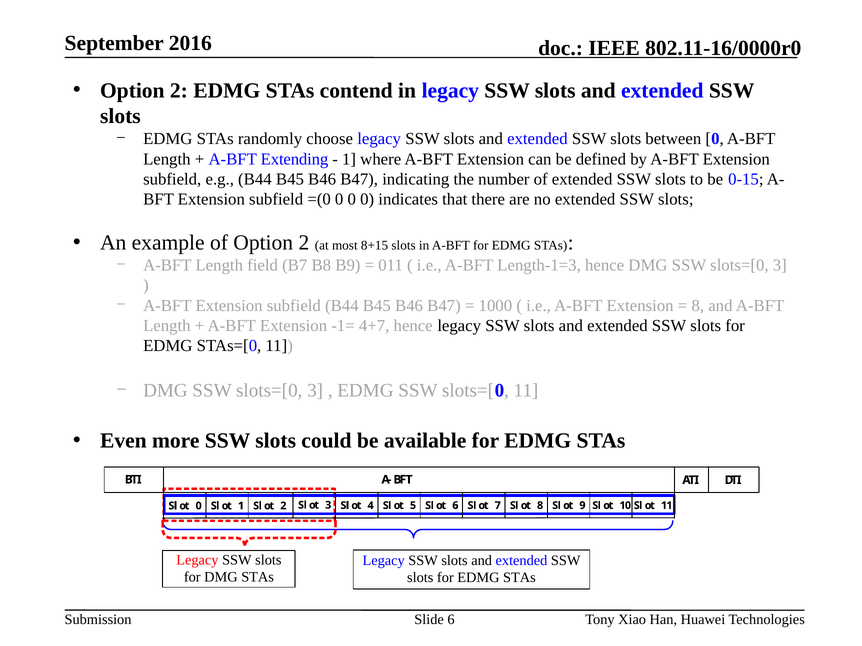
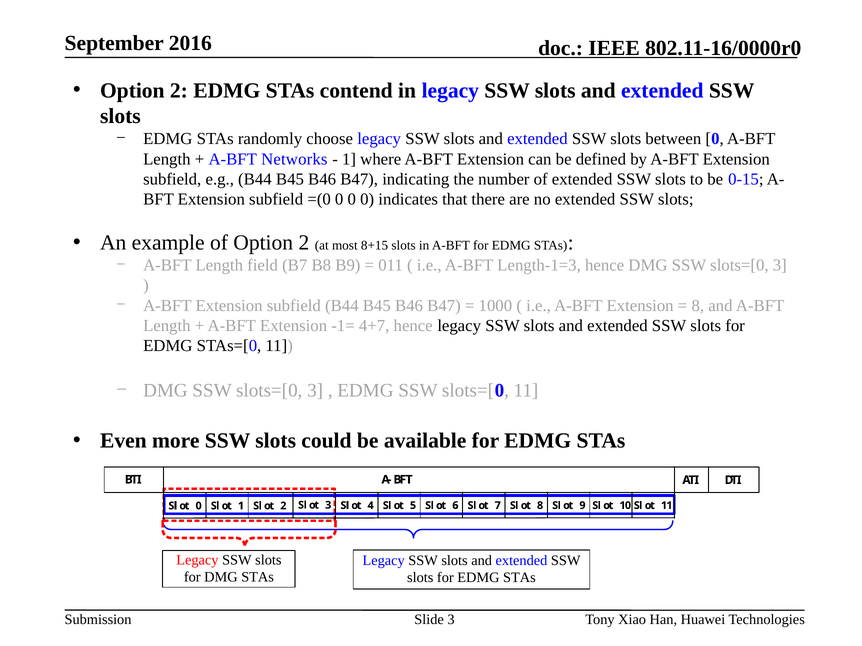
Extending: Extending -> Networks (294, 159)
Slide 6: 6 -> 3 (451, 620)
